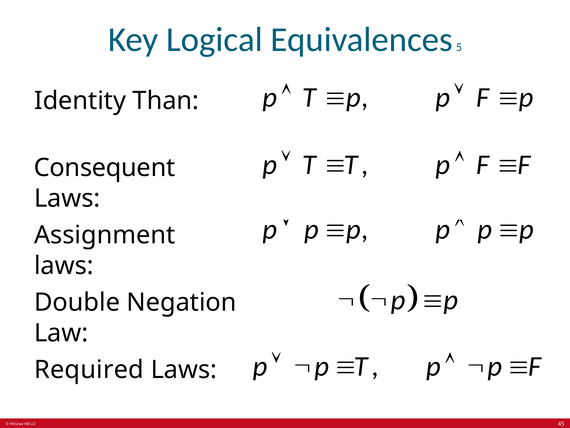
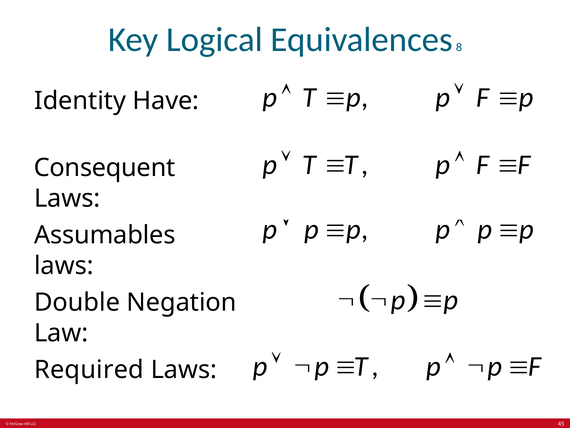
5: 5 -> 8 (459, 47)
Than: Than -> Have (166, 101)
Assignment: Assignment -> Assumables (105, 235)
